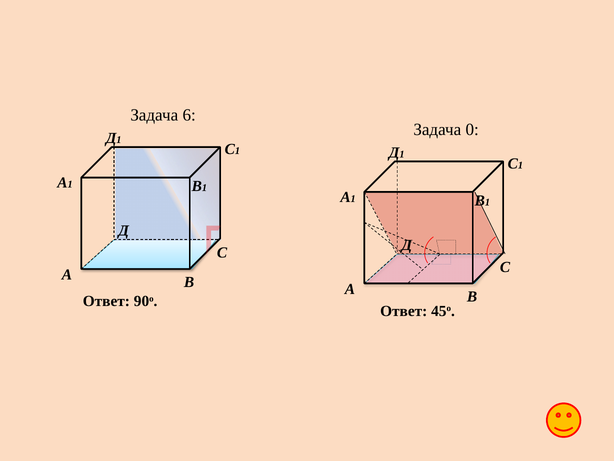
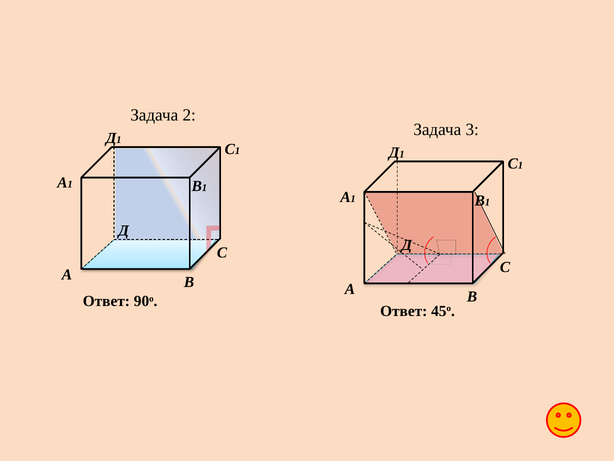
6: 6 -> 2 (189, 115)
0: 0 -> 3 (472, 130)
